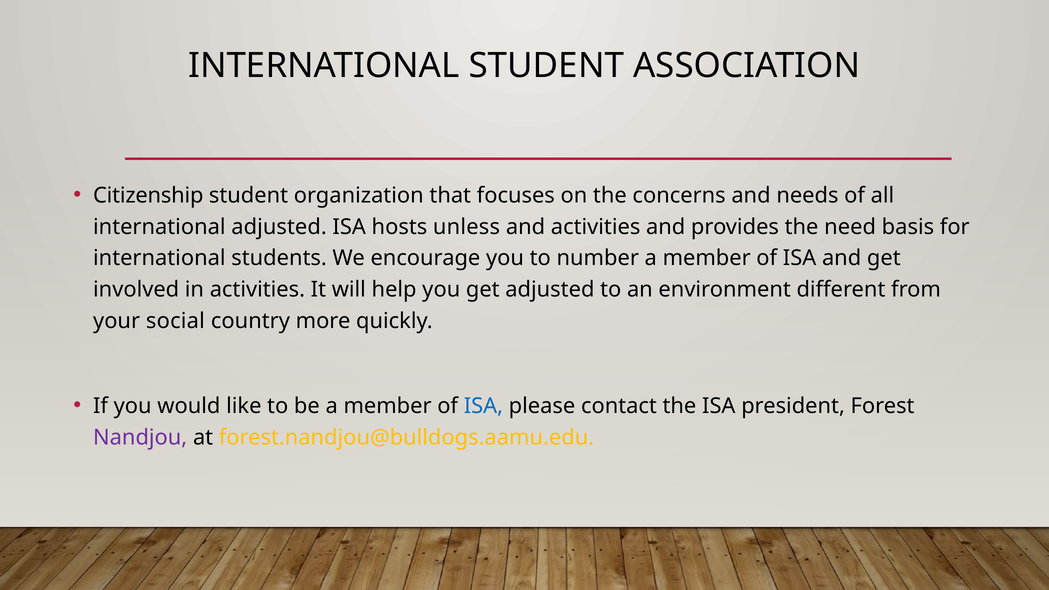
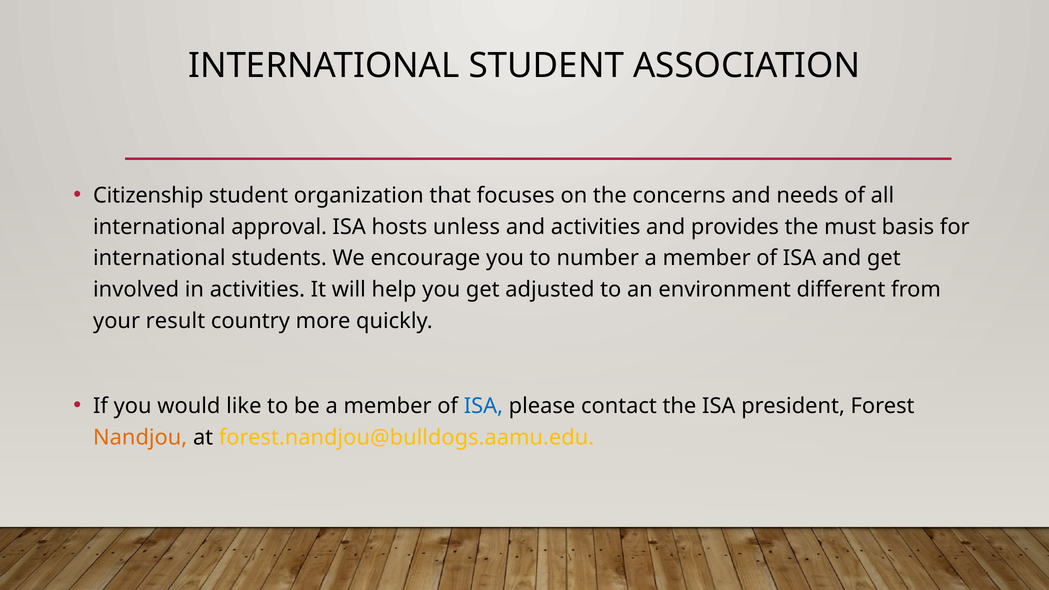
international adjusted: adjusted -> approval (279, 227)
need: need -> must (850, 227)
social: social -> result (175, 321)
Nandjou colour: purple -> orange (140, 438)
